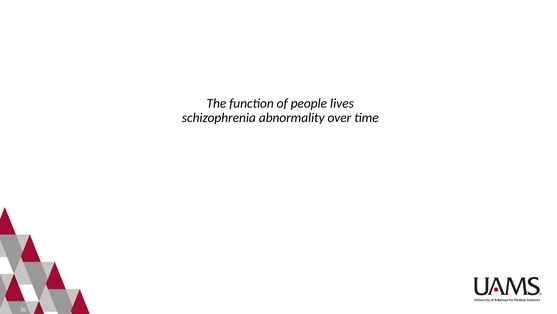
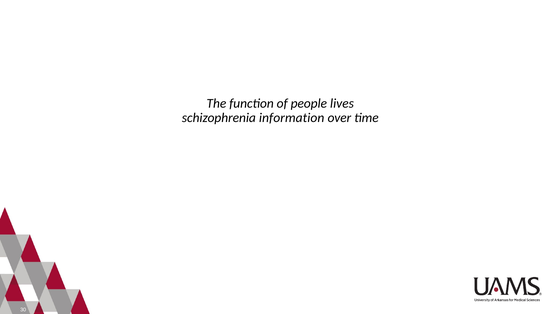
abnormality: abnormality -> information (292, 118)
